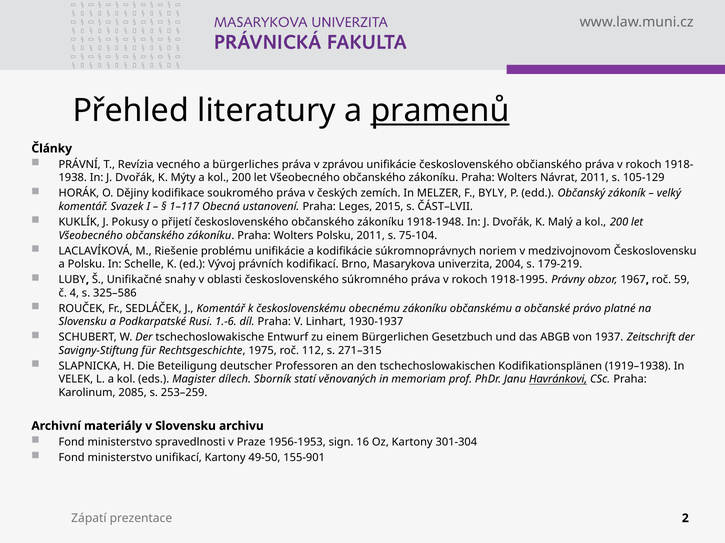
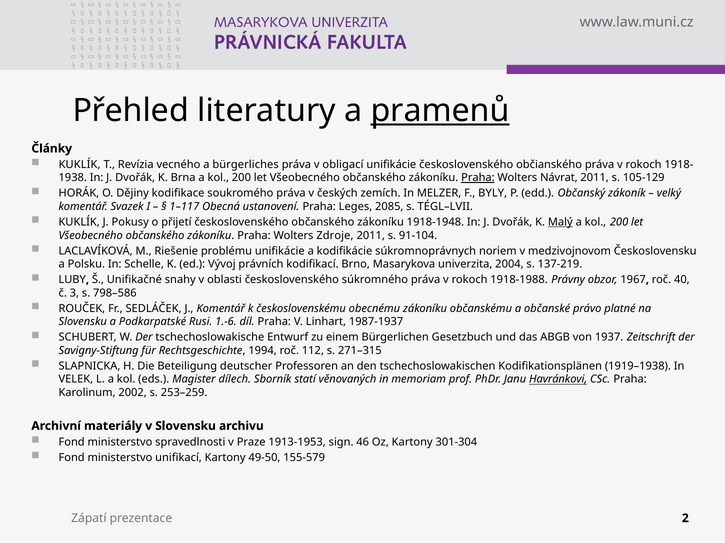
PRÁVNÍ: PRÁVNÍ -> KUKLÍK (80, 165)
zprávou: zprávou -> obligací (343, 165)
Mýty: Mýty -> Brna (183, 178)
Praha underline: none -> present (478, 178)
2015: 2015 -> 2085 (389, 207)
ČÁST–LVII: ČÁST–LVII -> TÉGL–LVII (445, 207)
Malý underline: none -> present (560, 222)
Wolters Polsku: Polsku -> Zdroje (335, 236)
75-104: 75-104 -> 91-104 (418, 236)
179-219: 179-219 -> 137-219 (560, 265)
1918-1995: 1918-1995 -> 1918-1988 (519, 280)
59: 59 -> 40 (682, 280)
4: 4 -> 3 (74, 293)
325–586: 325–586 -> 798–586 (115, 293)
1930-1937: 1930-1937 -> 1987-1937 (376, 322)
1975: 1975 -> 1994 (263, 351)
2085: 2085 -> 2002 (133, 393)
1956-1953: 1956-1953 -> 1913-1953 (297, 443)
16: 16 -> 46 (363, 443)
155-901: 155-901 -> 155-579 (304, 458)
